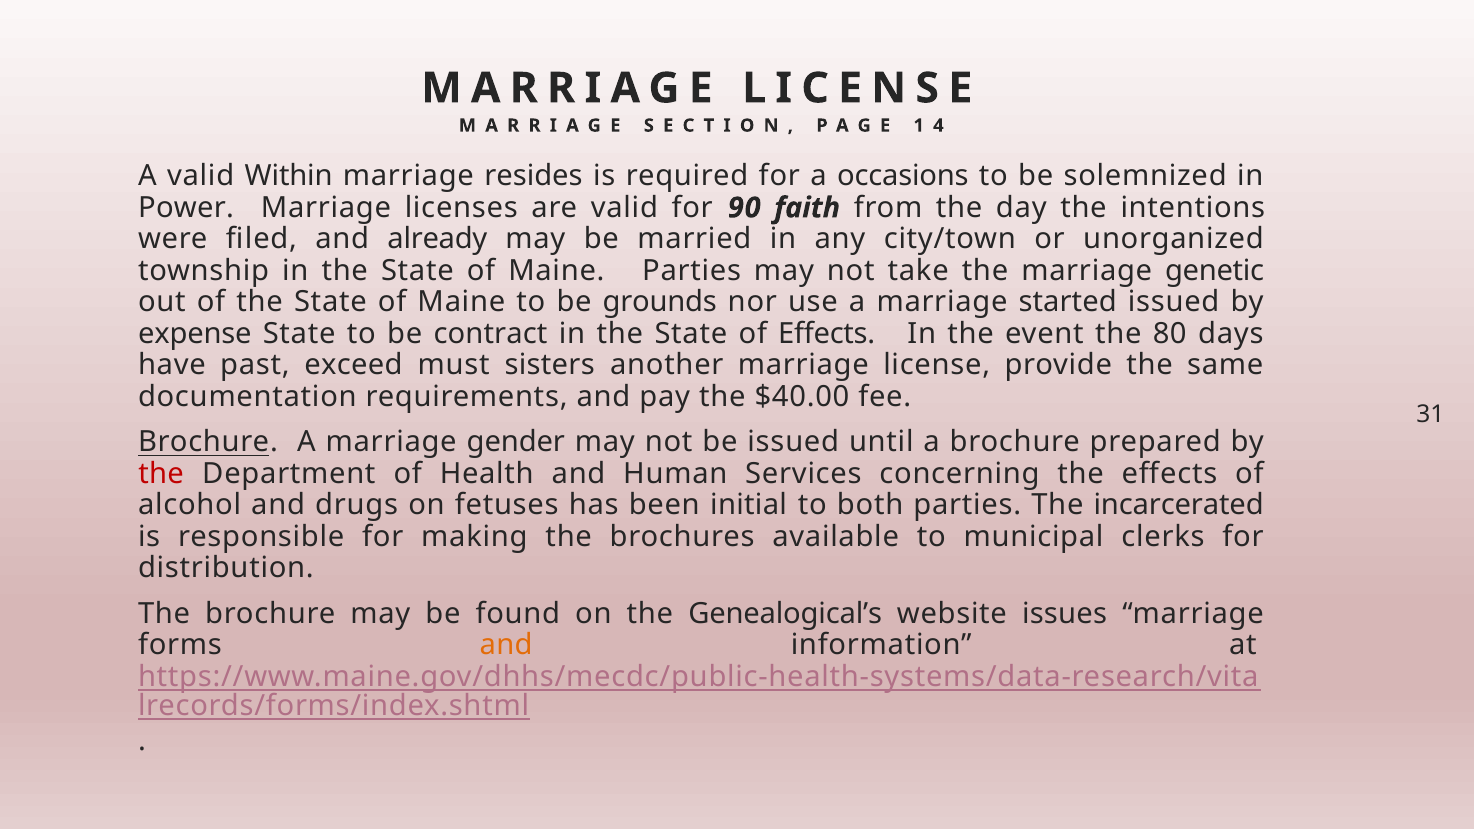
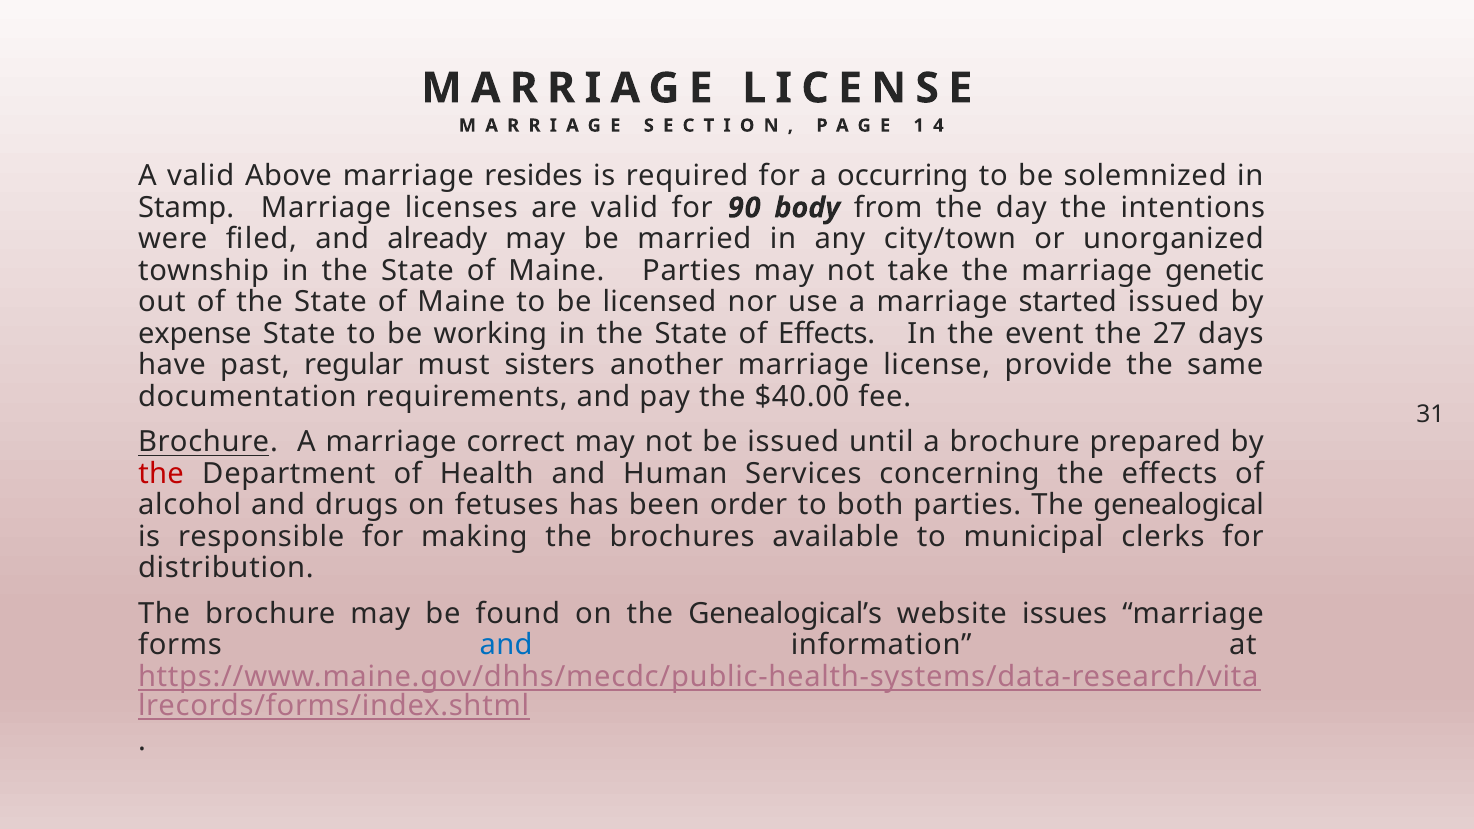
Within: Within -> Above (288, 176)
occasions: occasions -> occurring (903, 176)
Power: Power -> Stamp (186, 208)
faith: faith -> body (807, 208)
grounds: grounds -> licensed (660, 302)
contract: contract -> working (490, 334)
80: 80 -> 27 (1170, 334)
exceed: exceed -> regular (354, 365)
gender: gender -> correct (516, 442)
initial: initial -> order (749, 505)
incarcerated: incarcerated -> genealogical (1179, 505)
and colour: orange -> blue (506, 645)
